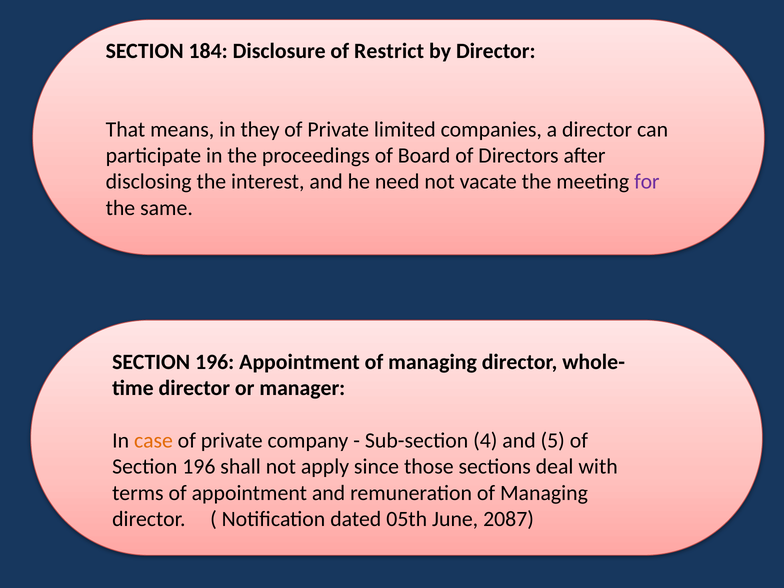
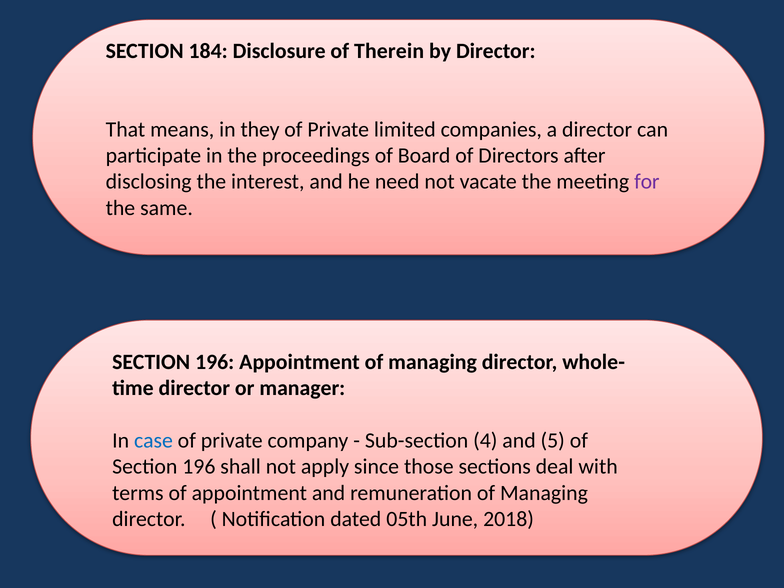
Restrict: Restrict -> Therein (389, 51)
case colour: orange -> blue (153, 441)
2087: 2087 -> 2018 (509, 519)
